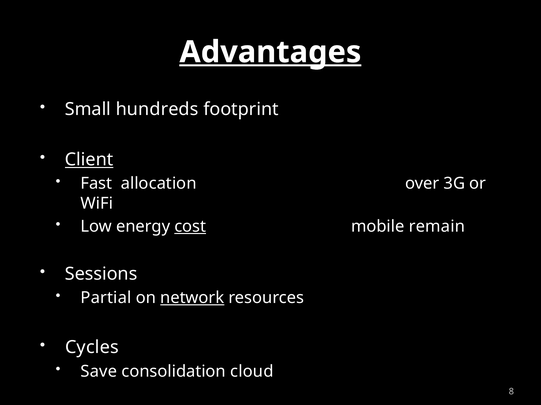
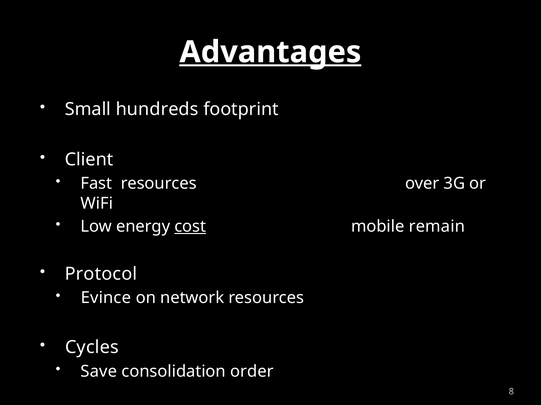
Client underline: present -> none (89, 160)
Fast allocation: allocation -> resources (159, 184)
Sessions: Sessions -> Protocol (101, 274)
Partial: Partial -> Evince (106, 298)
network underline: present -> none (192, 298)
cloud: cloud -> order (252, 372)
